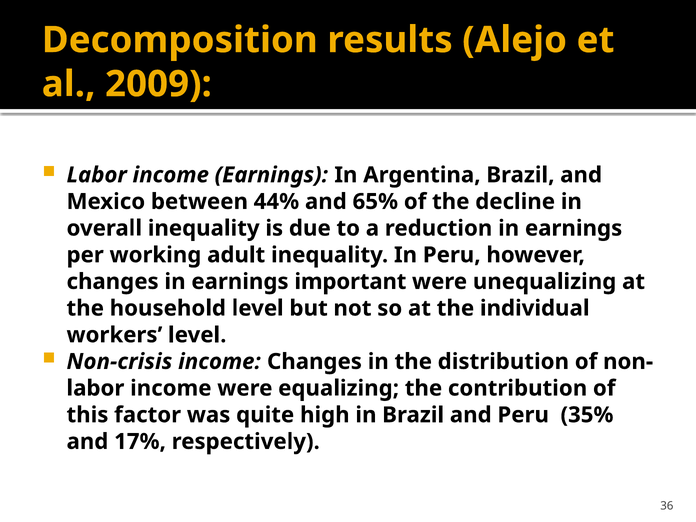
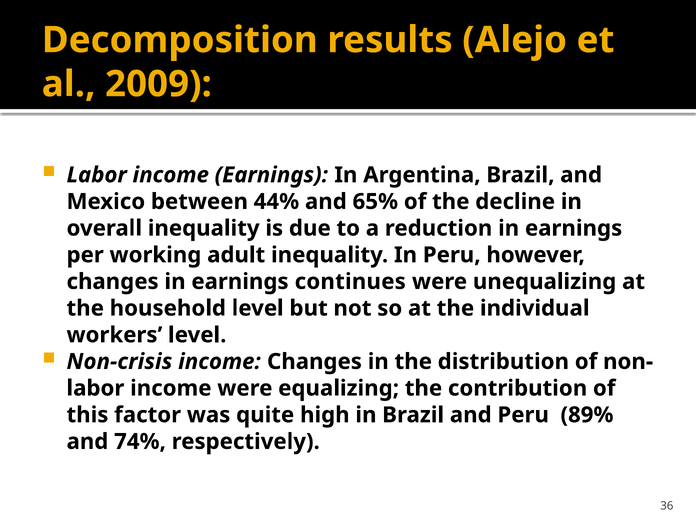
important: important -> continues (350, 282)
35%: 35% -> 89% (587, 415)
17%: 17% -> 74% (140, 442)
